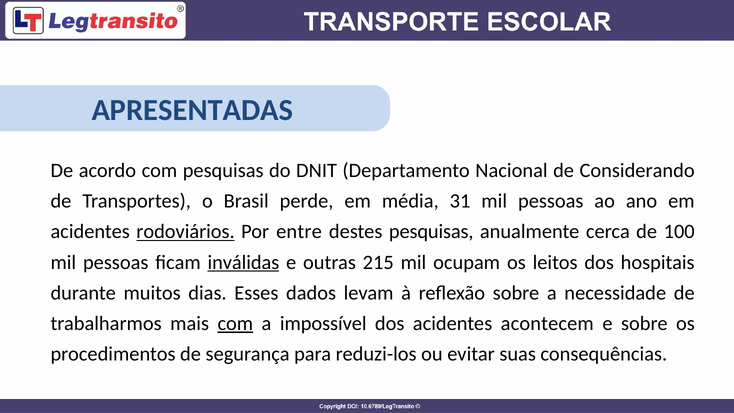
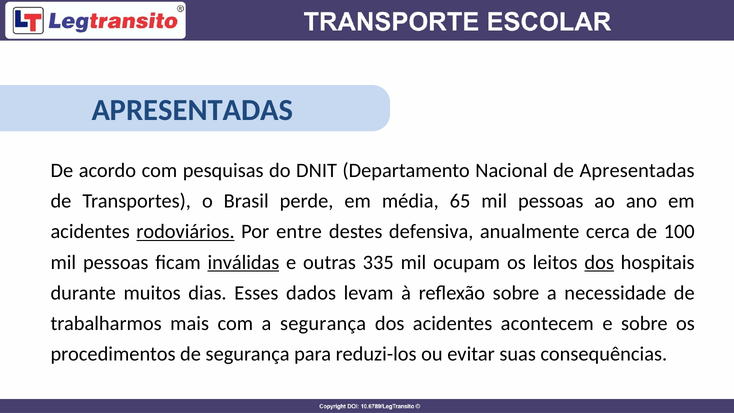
de Considerando: Considerando -> Apresentadas (637, 171)
31: 31 -> 65 (460, 201)
destes pesquisas: pesquisas -> defensiva (431, 232)
215: 215 -> 335 (378, 262)
dos underline: none -> present (599, 262)
com underline: present -> none (235, 323)
a impossível: impossível -> segurança (323, 323)
